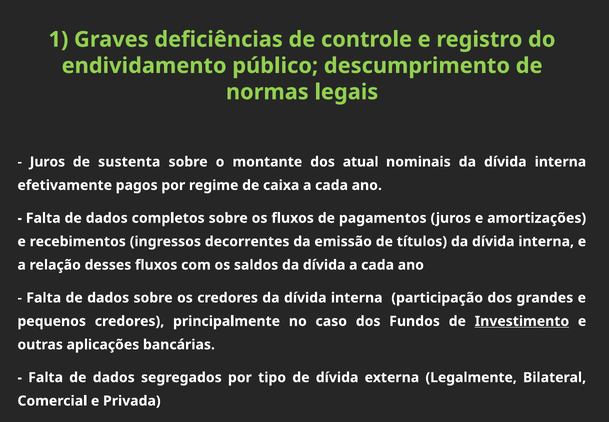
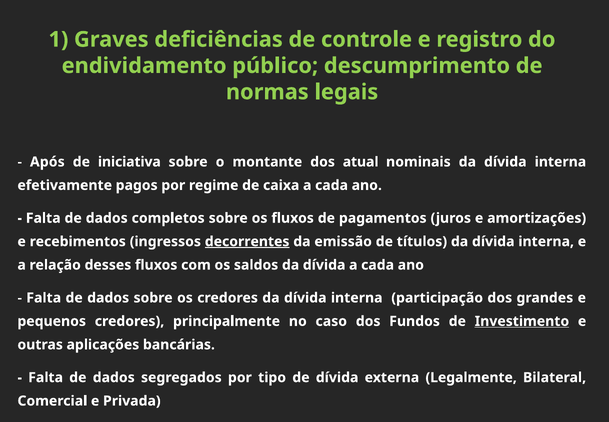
Juros: Juros -> Após (47, 162)
sustenta: sustenta -> iniciativa (129, 162)
decorrentes underline: none -> present (247, 241)
